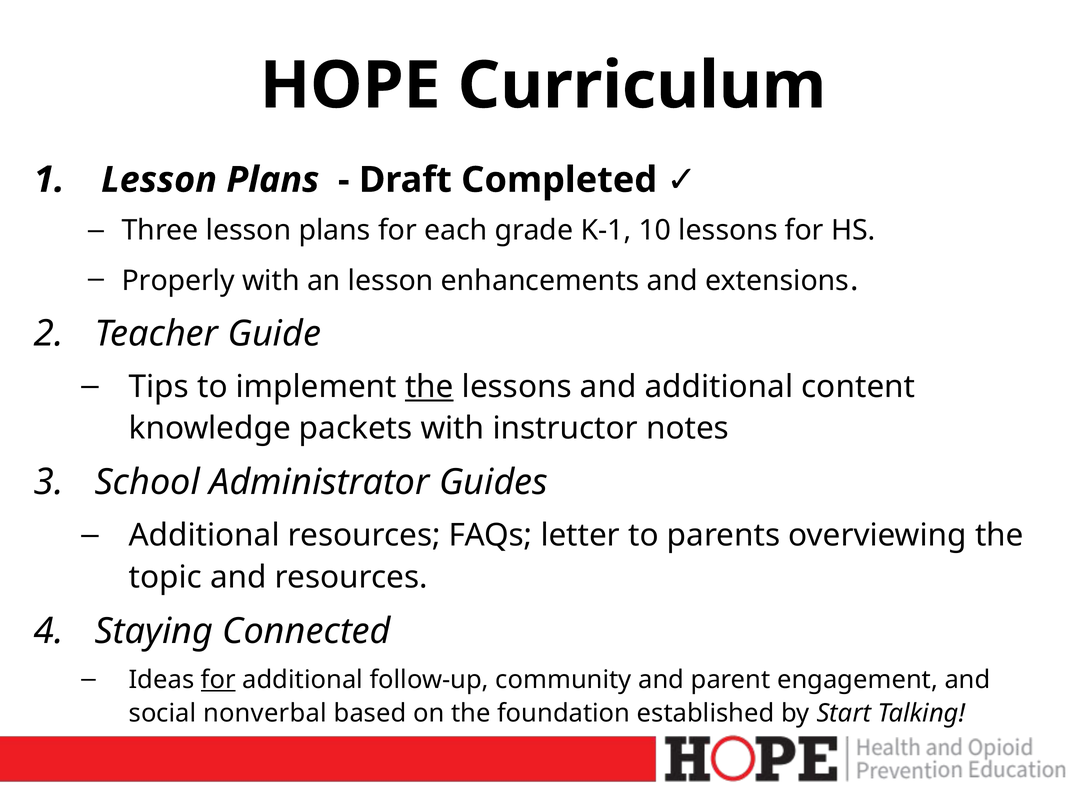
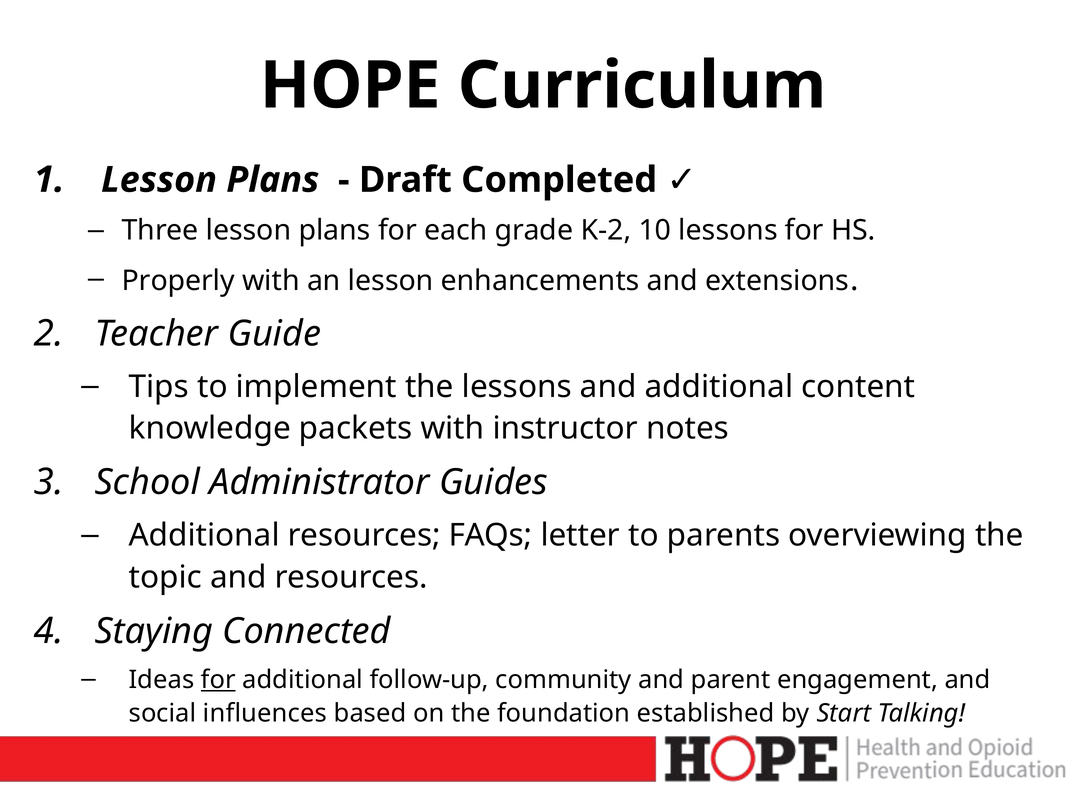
K-1: K-1 -> K-2 (606, 231)
the underline: present -> none (429, 387)
nonverbal: nonverbal -> influences (265, 714)
